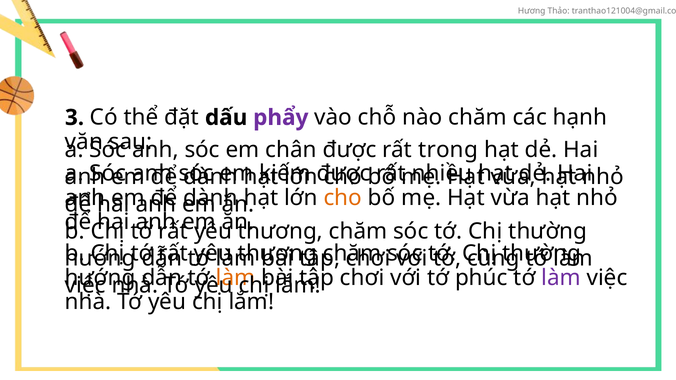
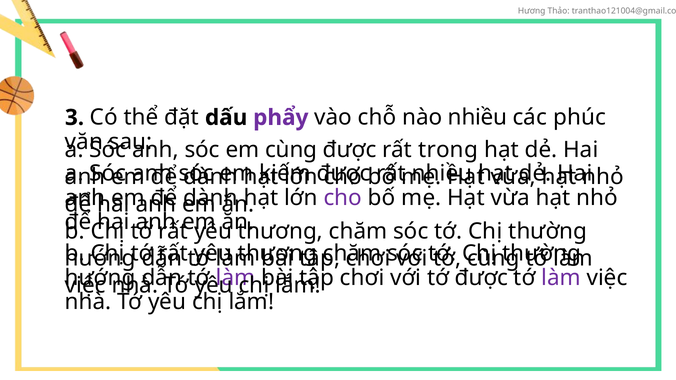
nào chăm: chăm -> nhiều (478, 118)
hạnh: hạnh -> phúc (580, 118)
em chân: chân -> cùng (291, 150)
cho colour: orange -> purple (343, 198)
làm colour: orange -> purple (236, 278)
tớ phúc: phúc -> được (481, 278)
